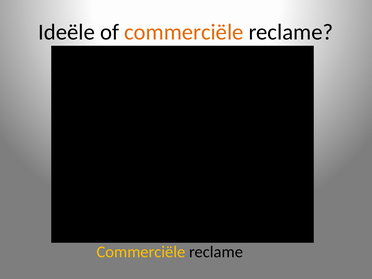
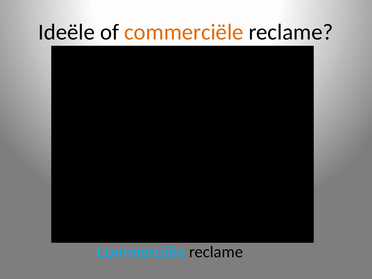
Commerciële colour: yellow -> light blue (141, 252)
